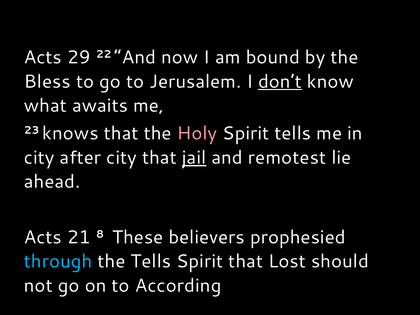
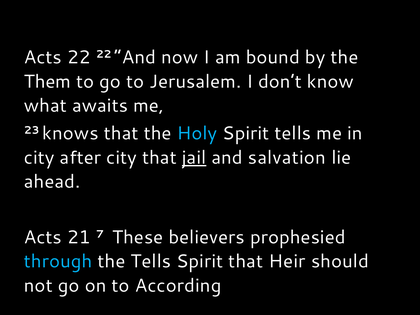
Acts 29: 29 -> 22 (79, 57)
Bless: Bless -> Them (48, 82)
don’t underline: present -> none (280, 82)
Holy colour: pink -> light blue (197, 133)
remotest: remotest -> salvation (287, 158)
8: 8 -> 7 (100, 234)
Lost: Lost -> Heir (287, 261)
